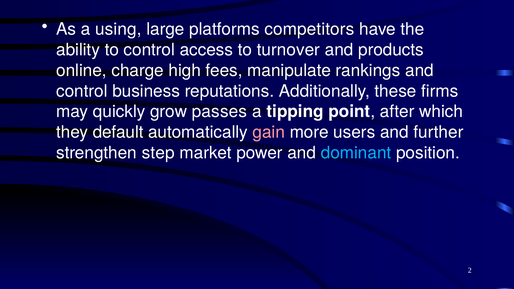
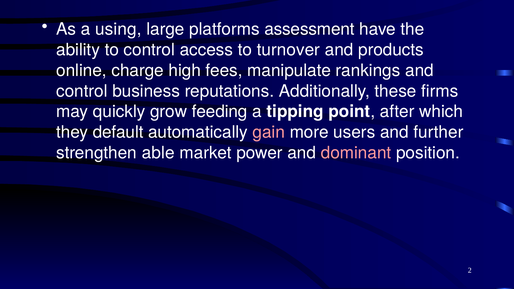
competitors: competitors -> assessment (309, 29)
passes: passes -> feeding (220, 112)
step: step -> able (158, 153)
dominant colour: light blue -> pink (356, 153)
